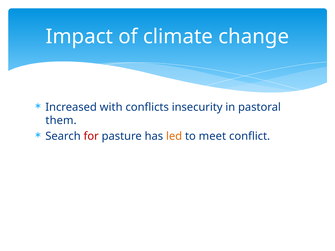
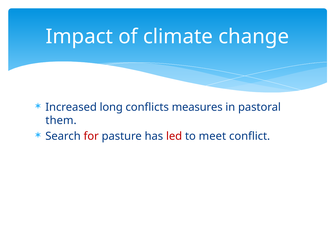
with: with -> long (111, 107)
insecurity: insecurity -> measures (197, 107)
led colour: orange -> red (174, 136)
